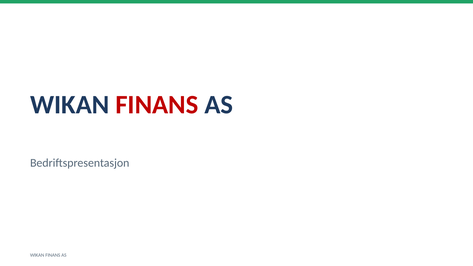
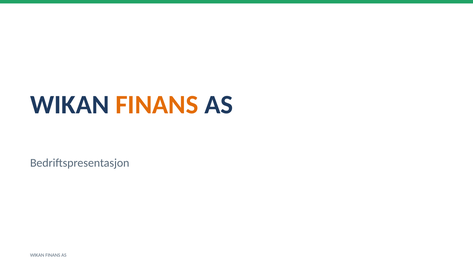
FINANS colour: red -> orange (157, 105)
